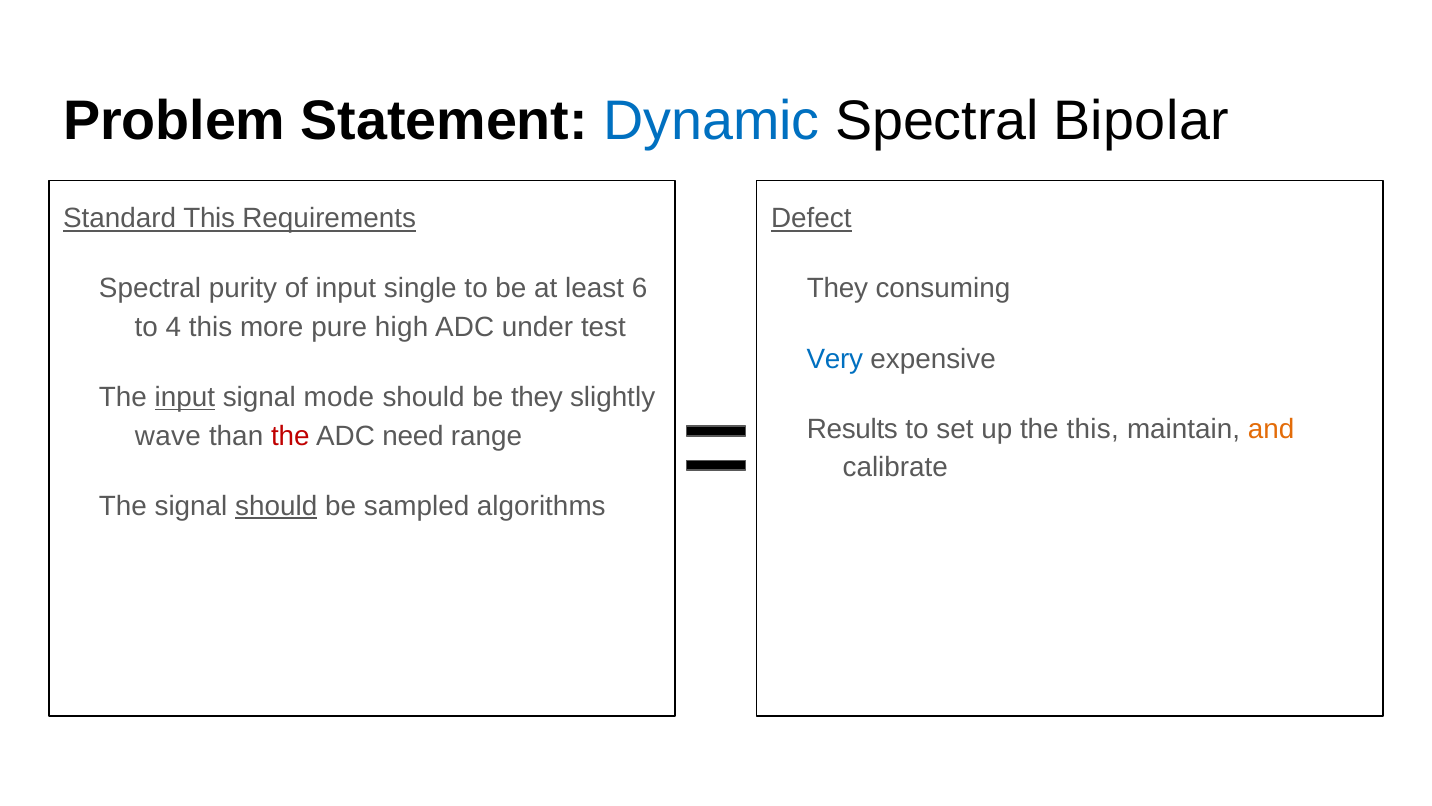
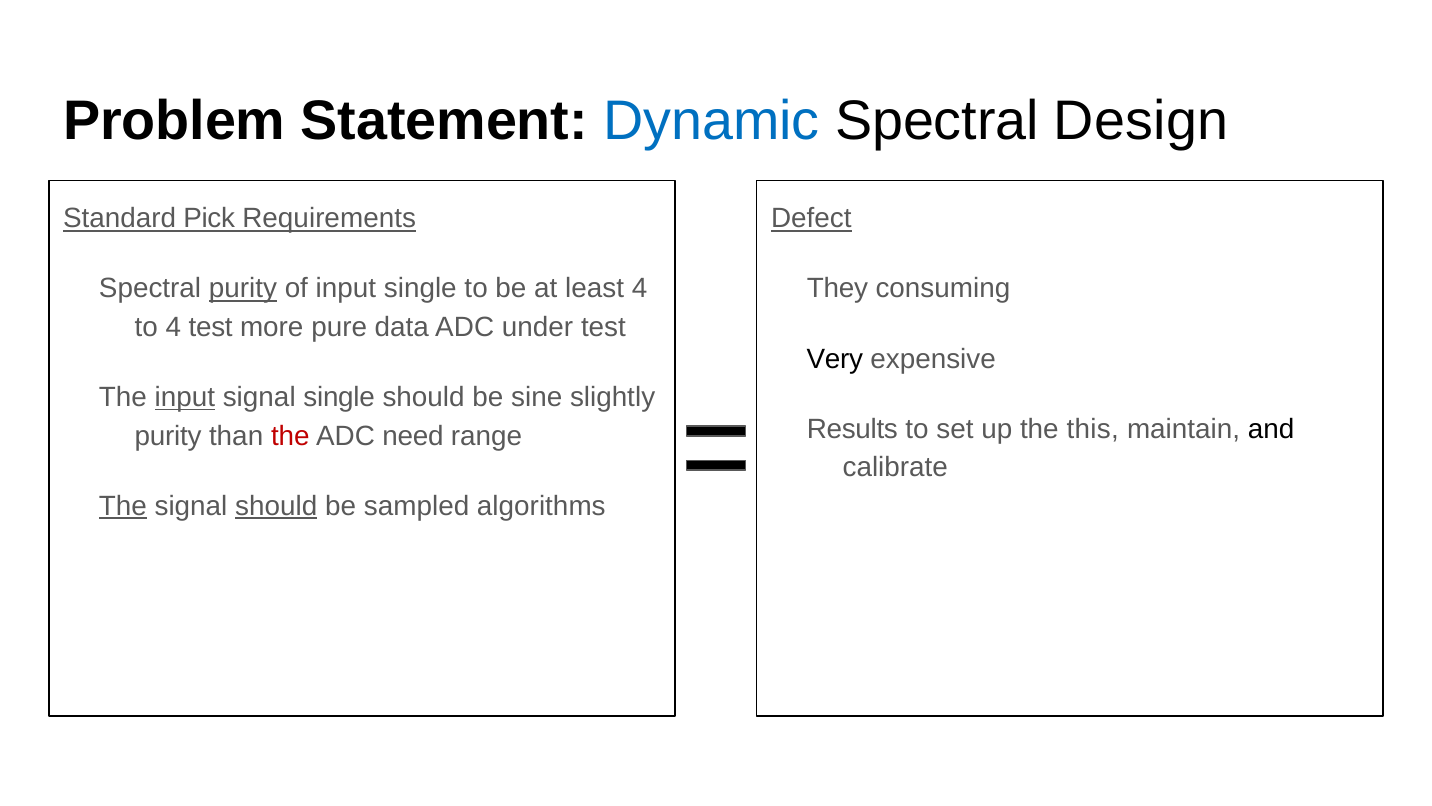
Bipolar: Bipolar -> Design (1141, 121)
Standard This: This -> Pick (209, 218)
purity underline: none -> present (243, 289)
least 6: 6 -> 4 (640, 289)
4 this: this -> test (211, 327)
high: high -> data (402, 327)
Very colour: blue -> black (835, 359)
signal mode: mode -> single (339, 397)
be they: they -> sine (537, 397)
and colour: orange -> black (1271, 429)
wave: wave -> purity (168, 436)
The underline: none -> present (123, 506)
